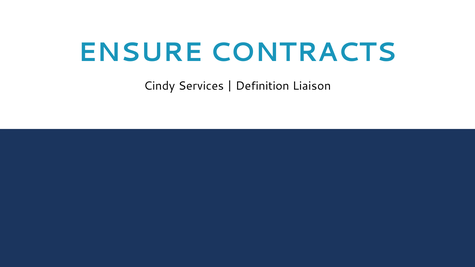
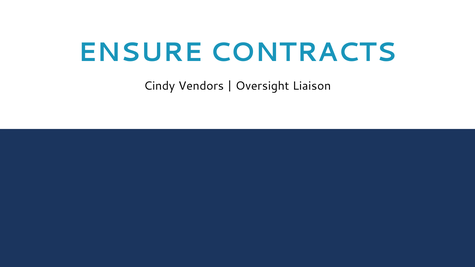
Services: Services -> Vendors (201, 86)
Definition: Definition -> Oversight (262, 86)
